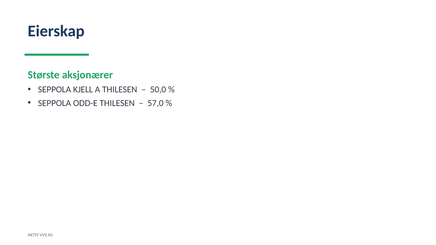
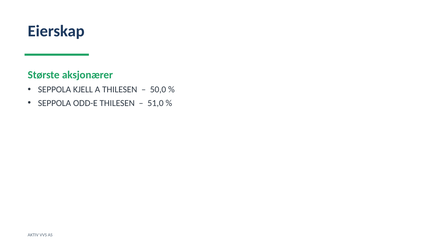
57,0: 57,0 -> 51,0 (155, 103)
